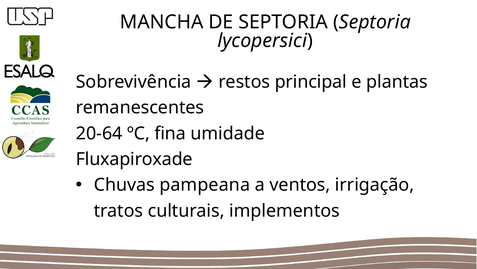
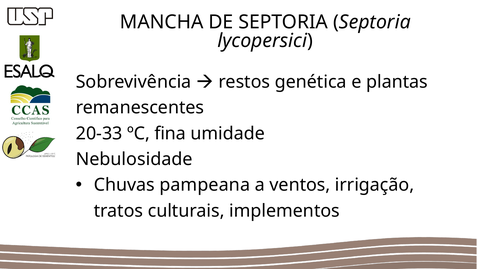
principal: principal -> genética (311, 82)
20-64: 20-64 -> 20-33 (99, 133)
Fluxapiroxade: Fluxapiroxade -> Nebulosidade (134, 159)
